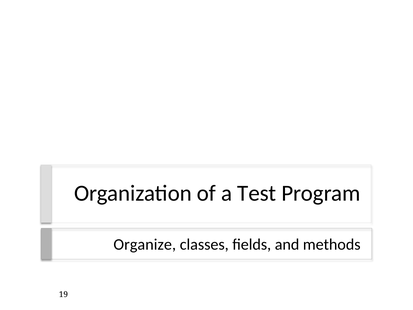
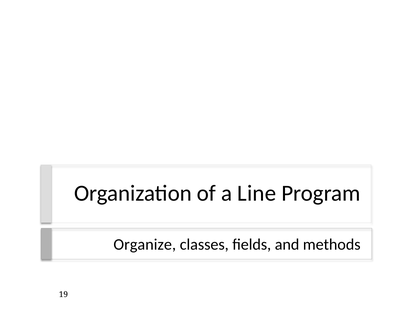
Test: Test -> Line (257, 193)
